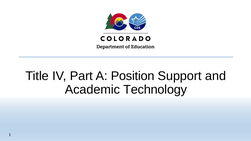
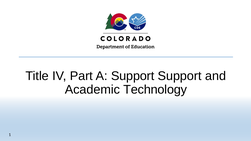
A Position: Position -> Support (133, 76)
